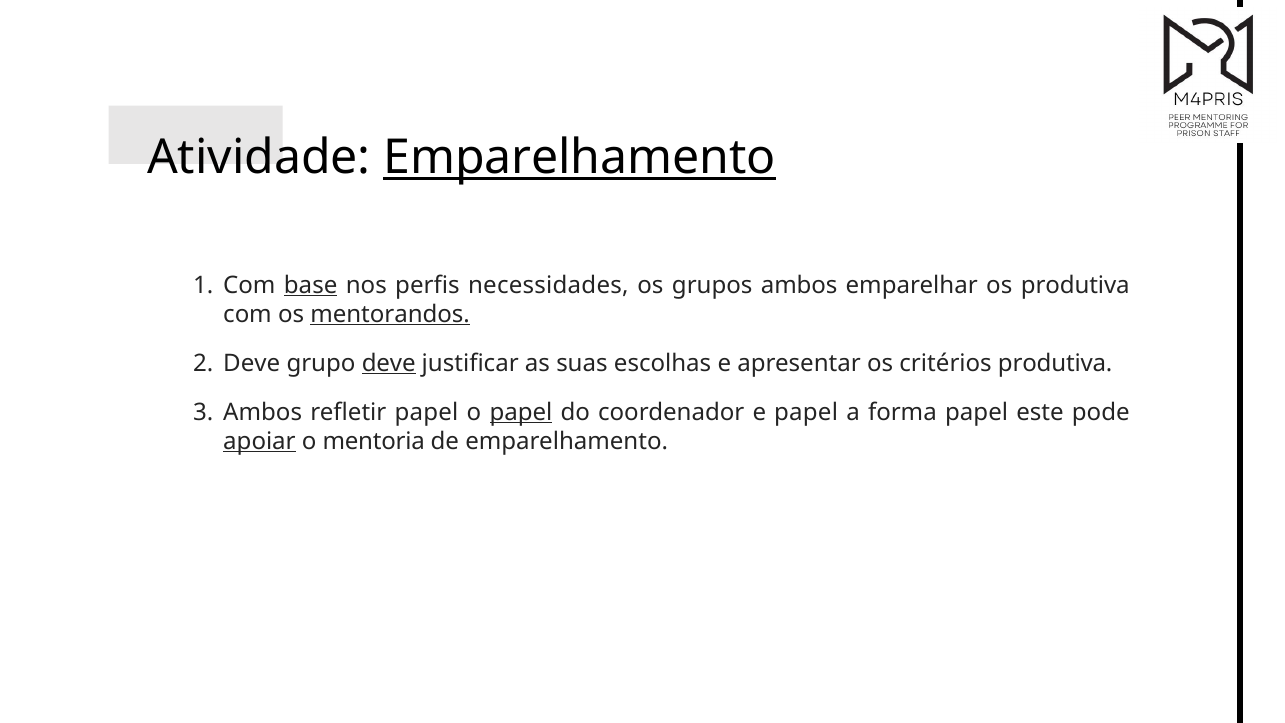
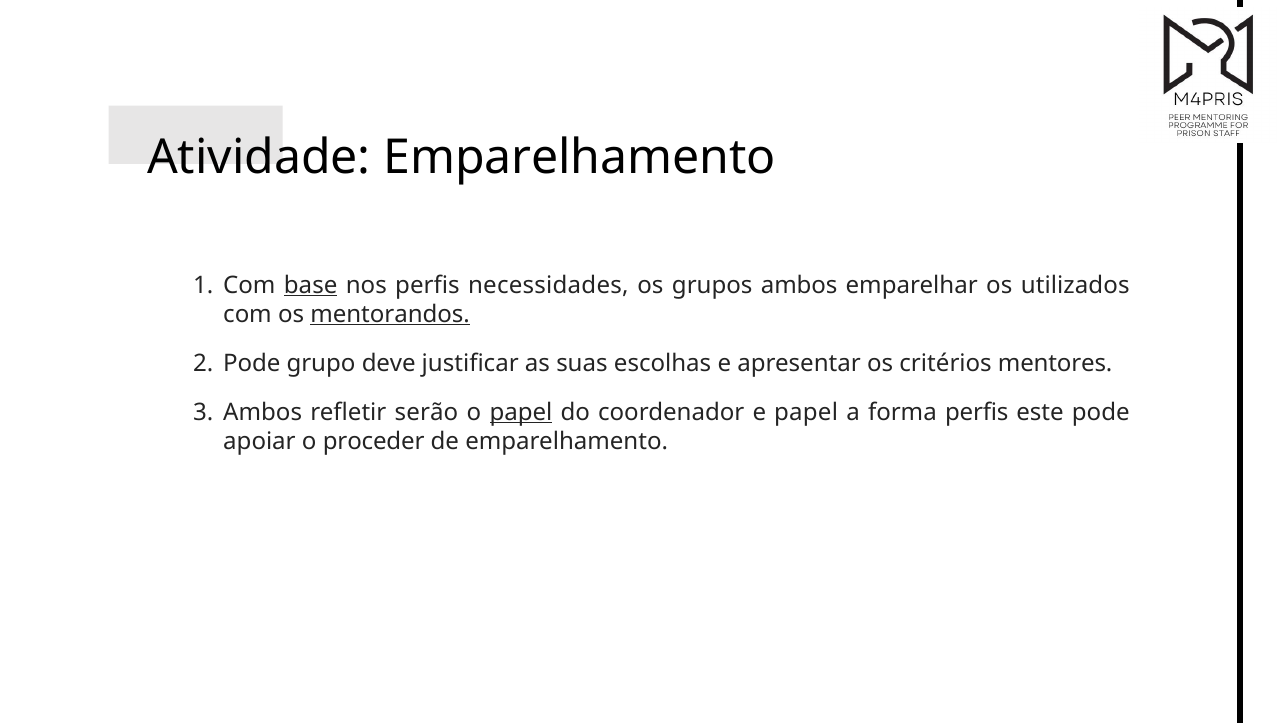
Emparelhamento underline: present -> none (580, 158)
os produtiva: produtiva -> utilizados (1075, 285)
Deve: Deve -> Pode (252, 363)
deve underline: present -> none (389, 363)
critérios produtiva: produtiva -> mentores (1055, 363)
refletir papel: papel -> serão (426, 412)
forma papel: papel -> perfis (977, 412)
apoiar underline: present -> none (259, 441)
mentoria: mentoria -> proceder (374, 441)
